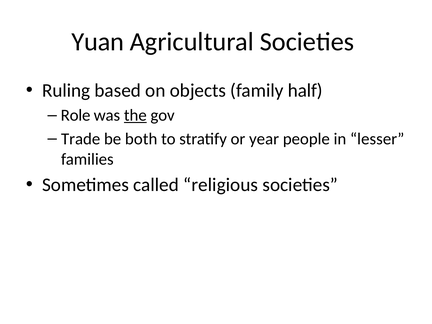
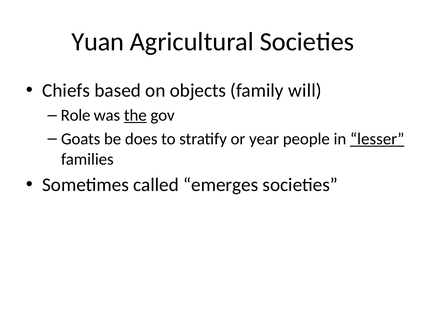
Ruling: Ruling -> Chiefs (66, 91)
half: half -> will (305, 91)
Trade: Trade -> Goats (81, 139)
both: both -> does (141, 139)
lesser underline: none -> present (377, 139)
religious: religious -> emerges (221, 185)
